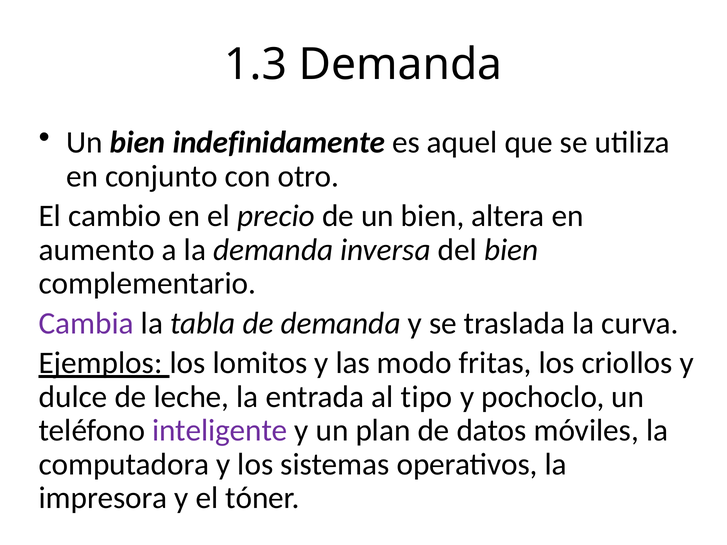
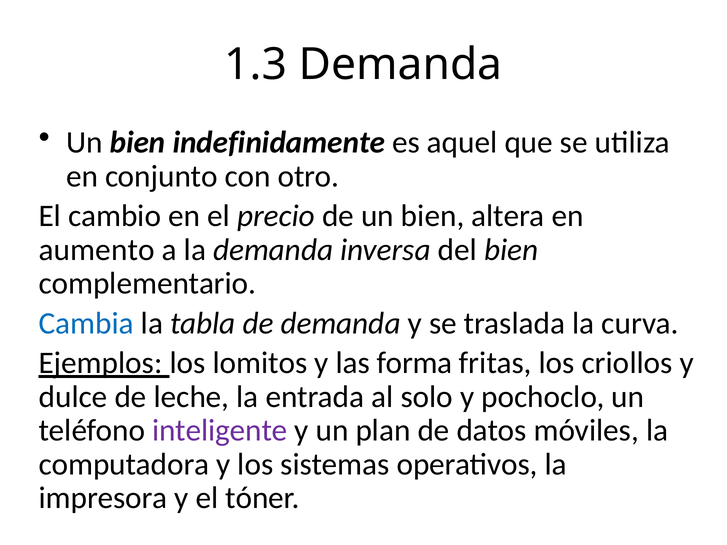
Cambia colour: purple -> blue (86, 323)
modo: modo -> forma (415, 363)
tipo: tipo -> solo (427, 397)
